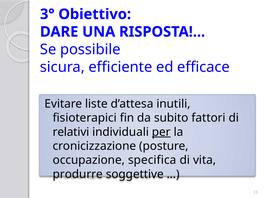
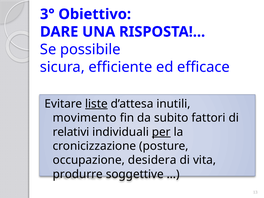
liste underline: none -> present (96, 104)
fisioterapici: fisioterapici -> movimento (85, 118)
specifica: specifica -> desidera (152, 160)
